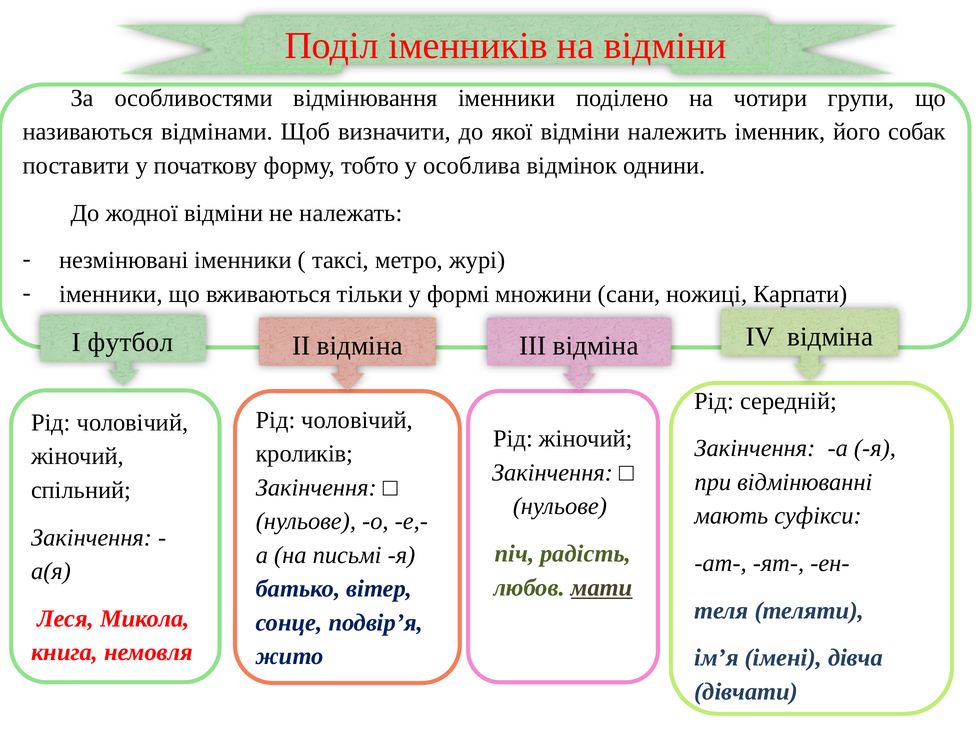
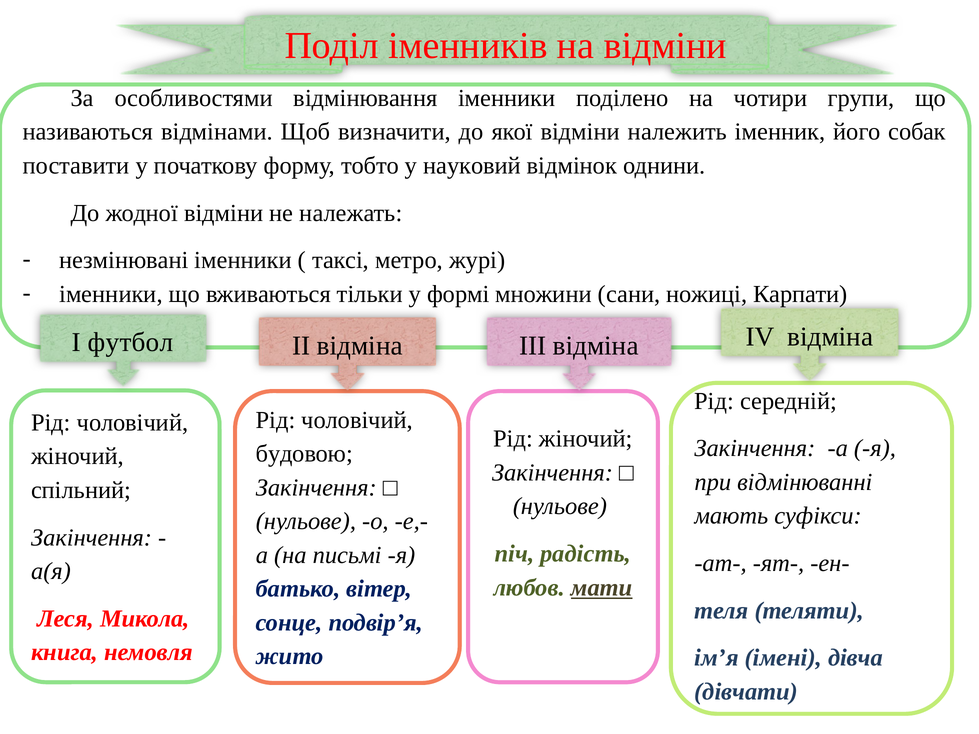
особлива: особлива -> науковий (472, 166)
кроликів: кроликів -> будовою (304, 454)
